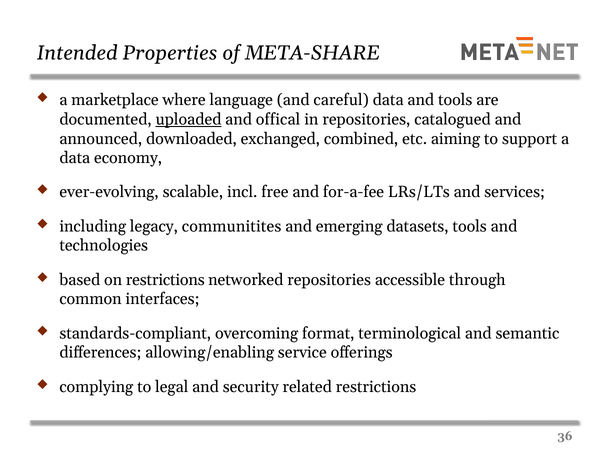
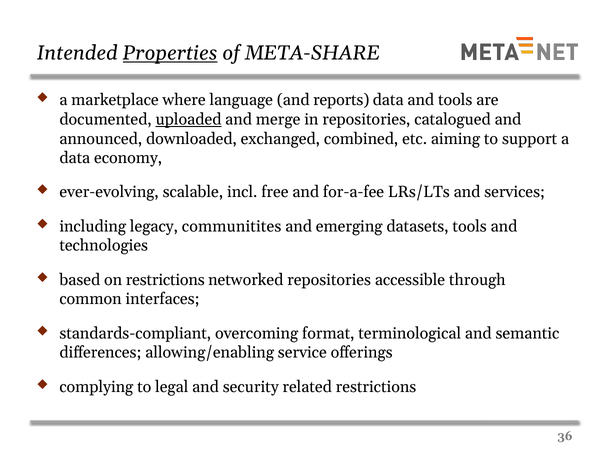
Properties underline: none -> present (170, 53)
careful: careful -> reports (341, 100)
offical: offical -> merge (278, 119)
